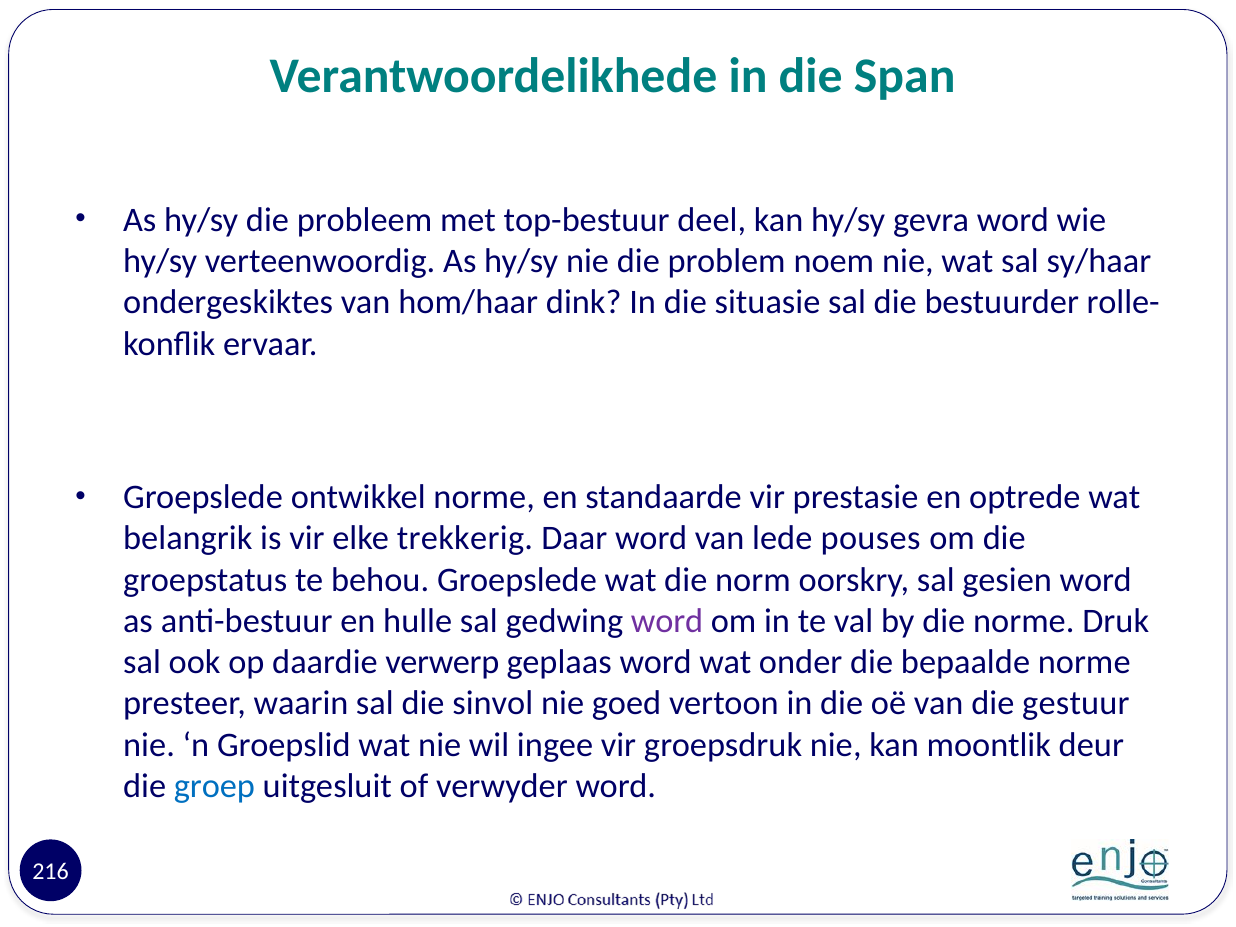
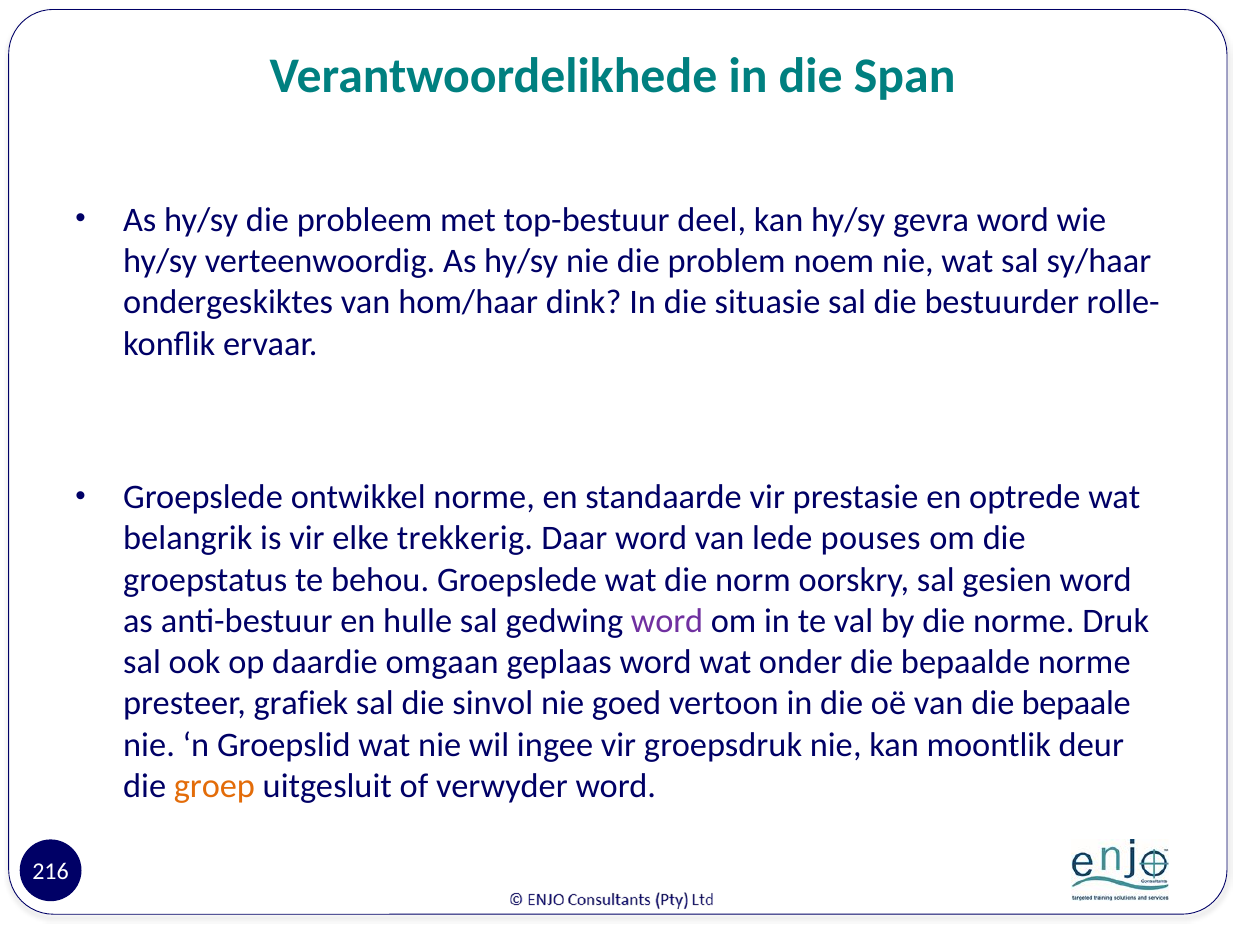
verwerp: verwerp -> omgaan (442, 662)
waarin: waarin -> grafiek (301, 703)
gestuur: gestuur -> bepaale (1076, 703)
groep colour: blue -> orange (214, 786)
